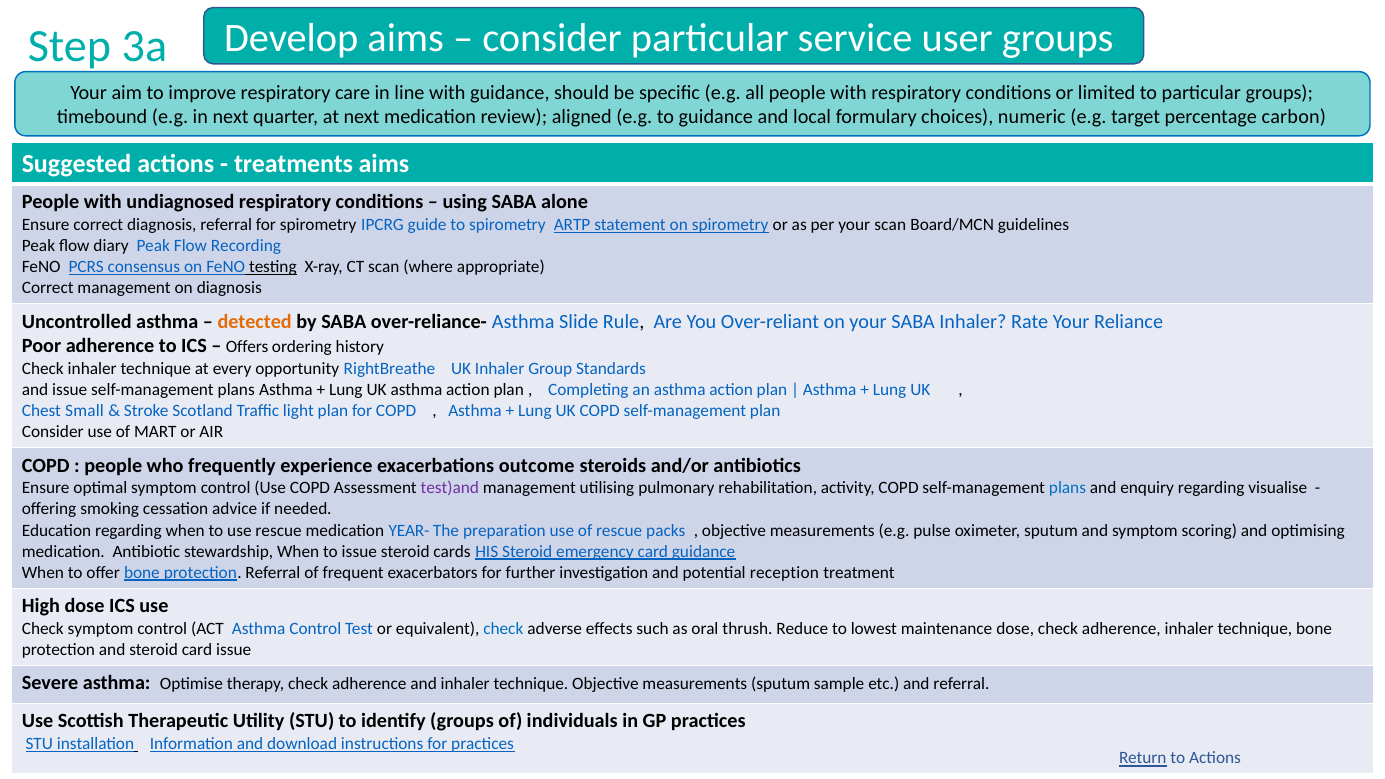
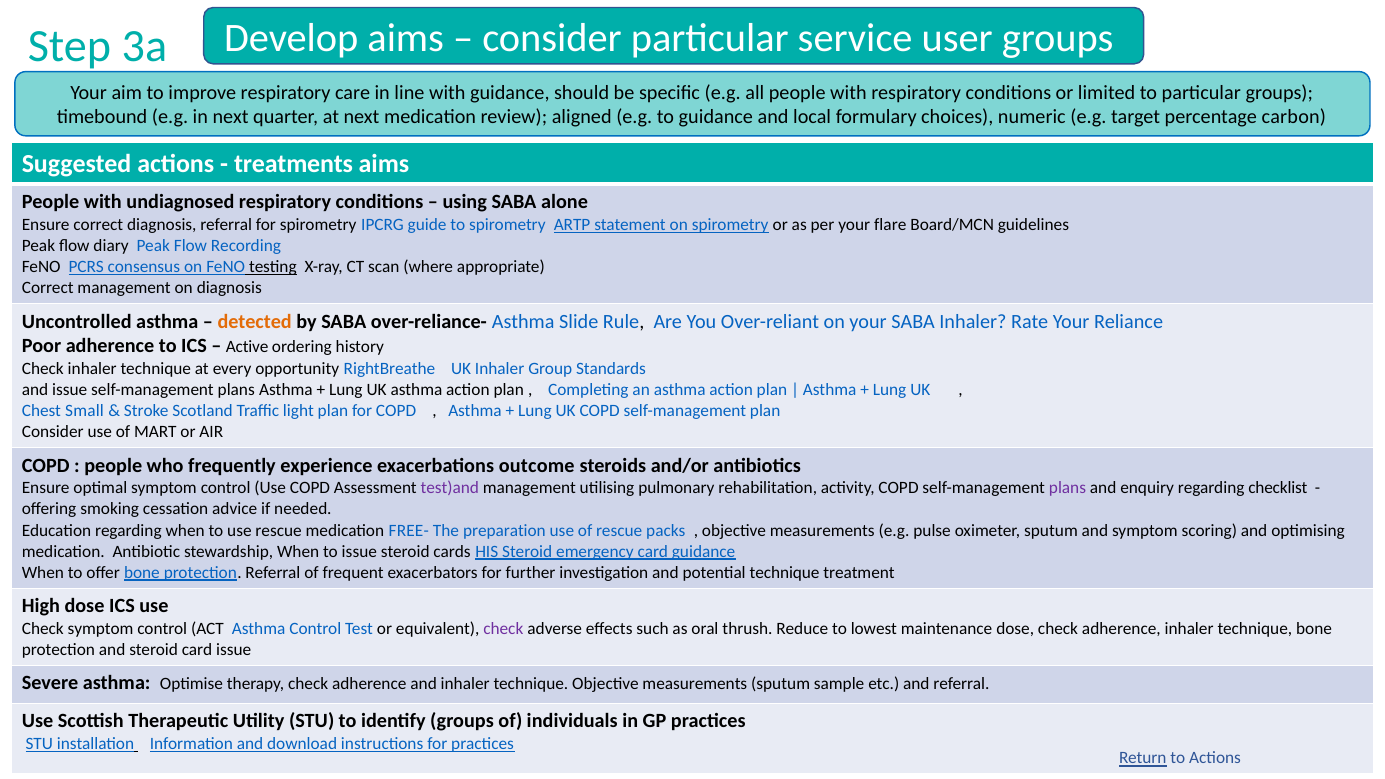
your scan: scan -> flare (890, 225)
Offers: Offers -> Active (247, 347)
plans colour: blue -> purple (1068, 488)
visualise: visualise -> checklist (1278, 488)
YEAR-: YEAR- -> FREE- (409, 530)
potential reception: reception -> technique (785, 573)
check colour: blue -> purple (503, 629)
